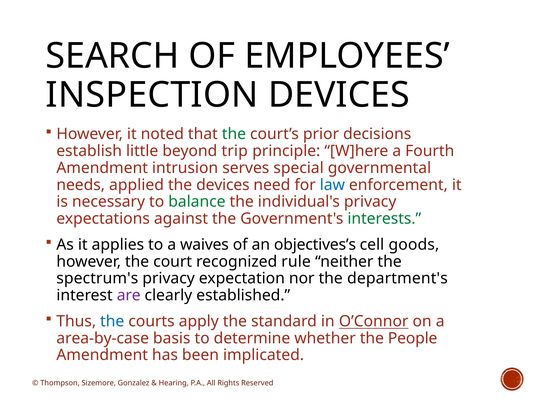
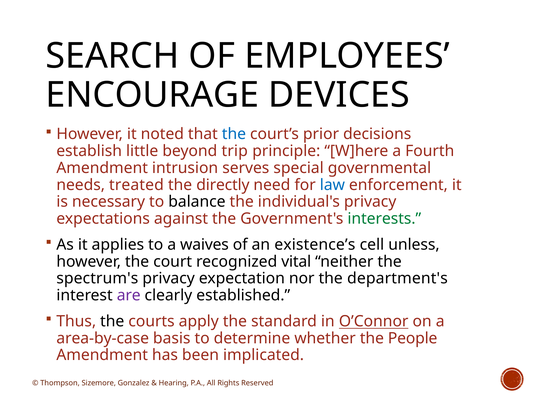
INSPECTION: INSPECTION -> ENCOURAGE (152, 95)
the colour: green -> blue (234, 134)
applied: applied -> treated (136, 185)
the devices: devices -> directly (223, 185)
balance colour: green -> black (197, 202)
objectives’s: objectives’s -> existence’s (315, 244)
goods: goods -> unless (414, 244)
rule: rule -> vital (296, 261)
the colour: blue -> black (112, 321)
